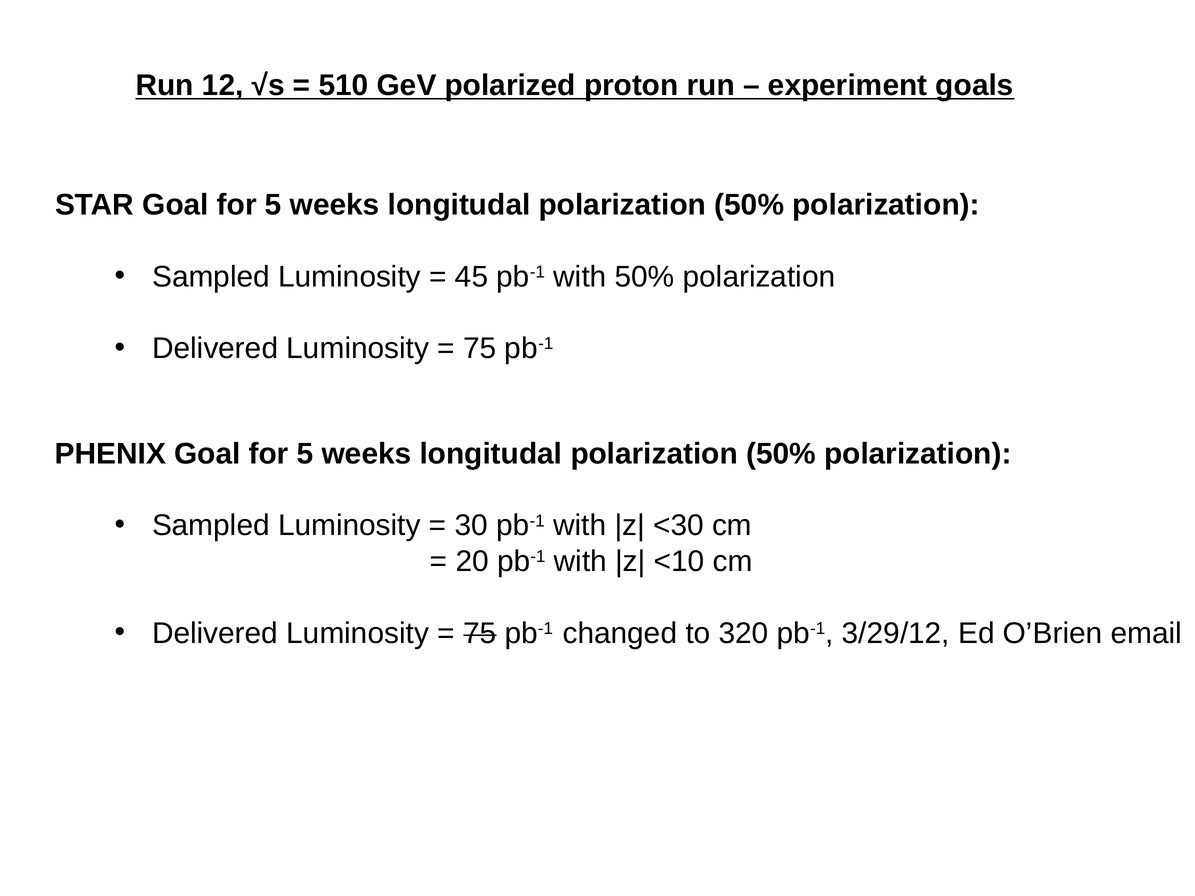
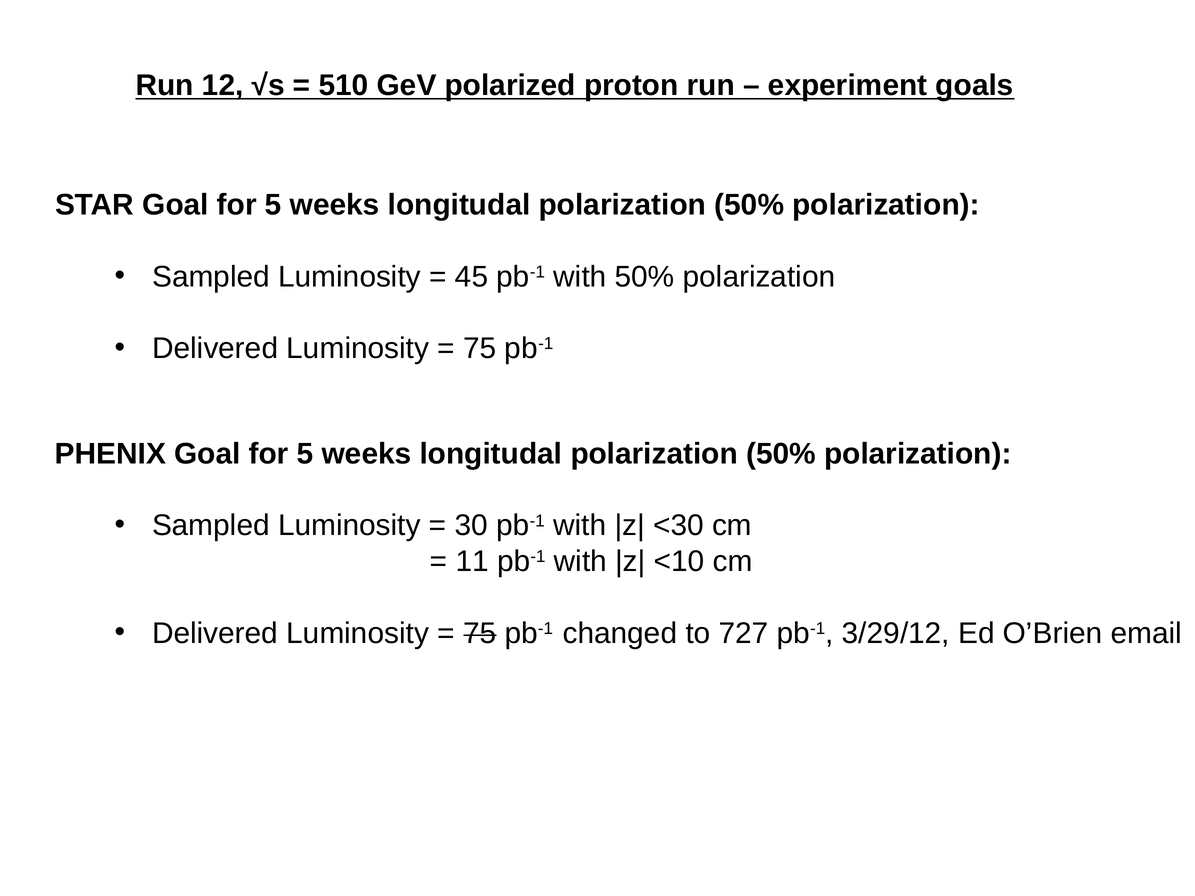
20: 20 -> 11 (472, 562)
320: 320 -> 727 (744, 633)
